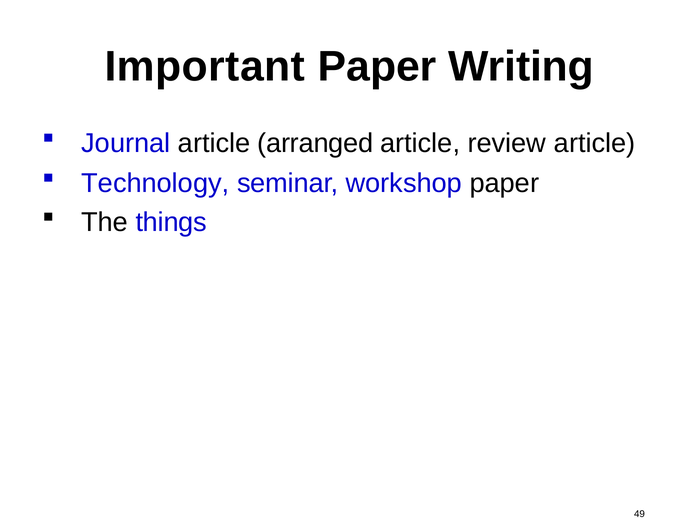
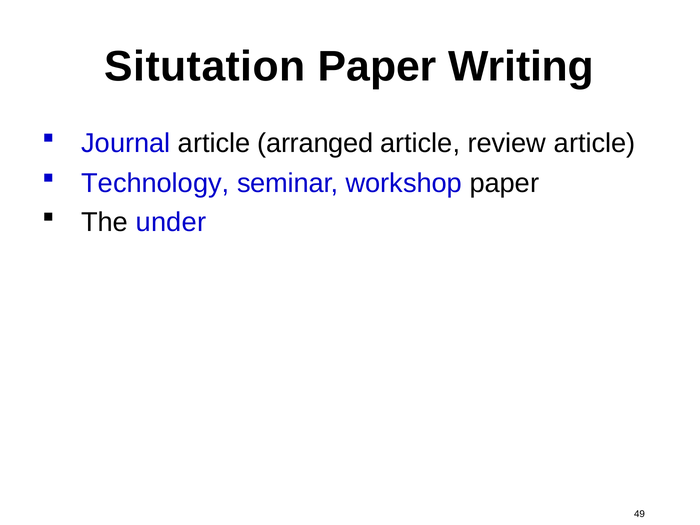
Important: Important -> Situtation (205, 67)
things: things -> under (171, 222)
